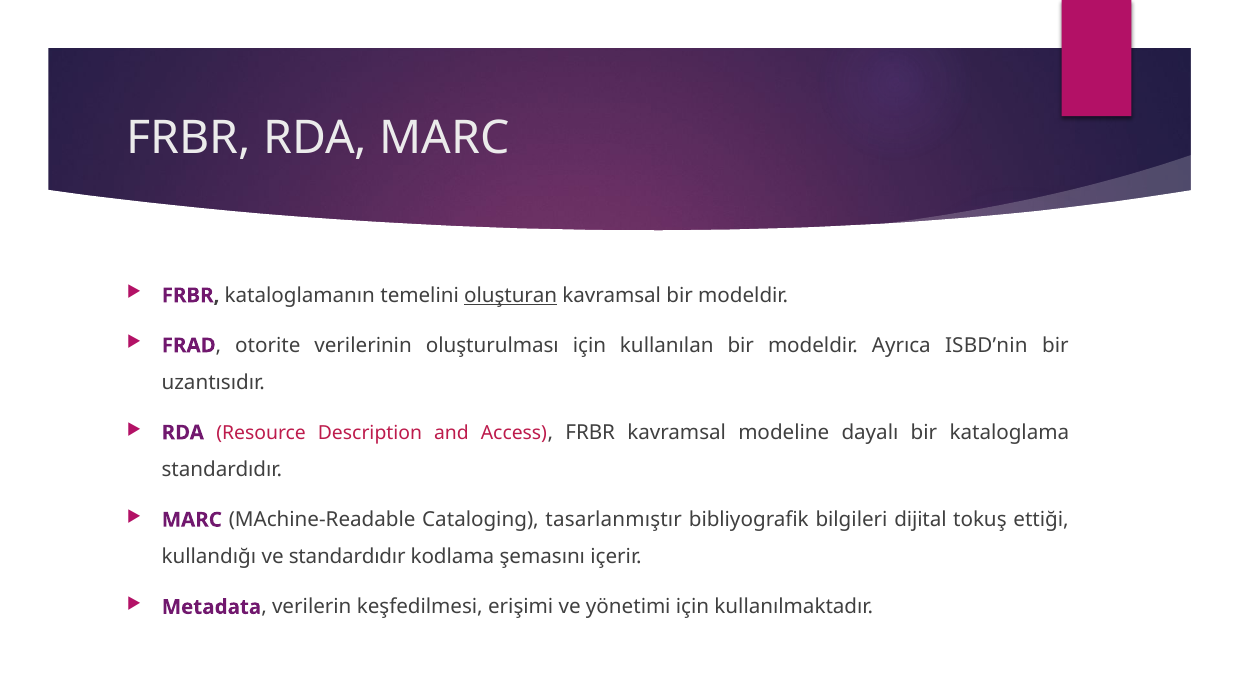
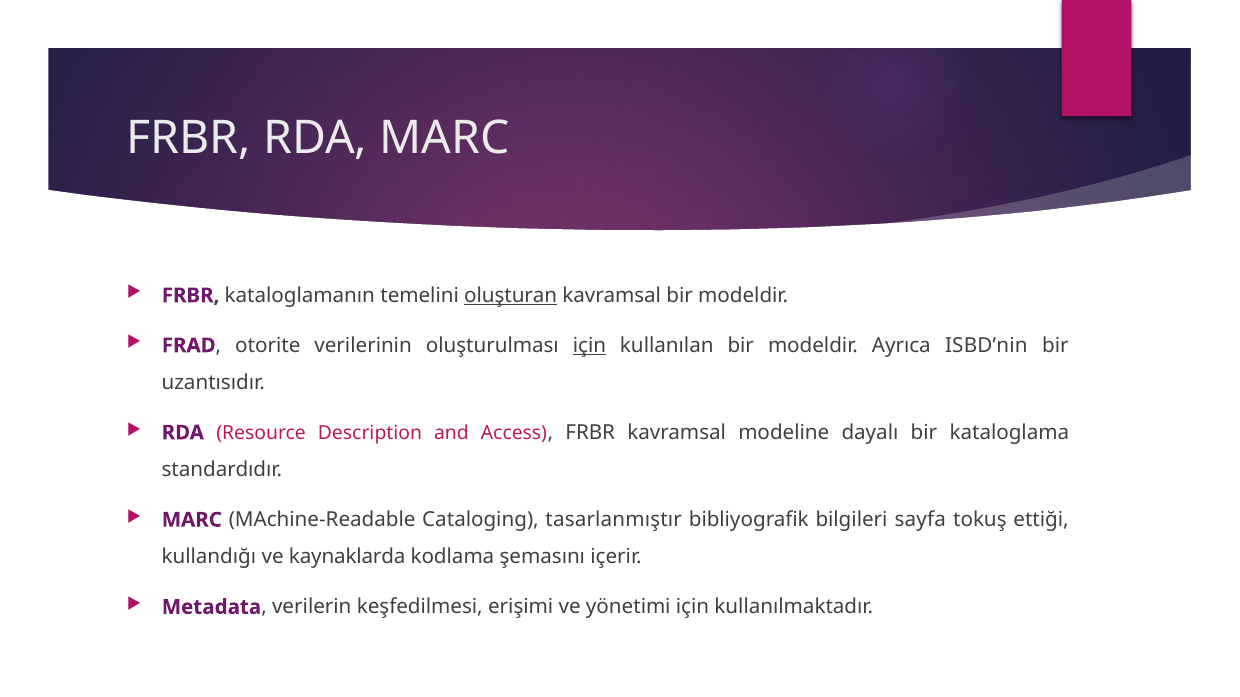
için underline: none -> present (589, 346)
dijital: dijital -> sayfa (920, 520)
ve standardıdır: standardıdır -> kaynaklarda (347, 557)
